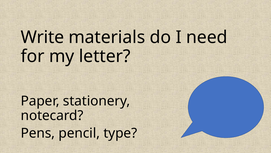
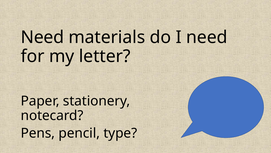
Write: Write -> Need (42, 37)
